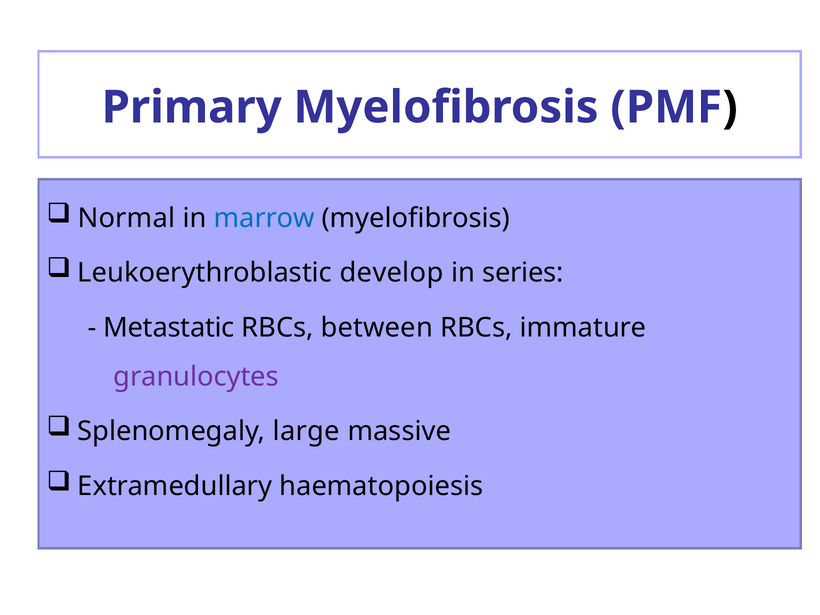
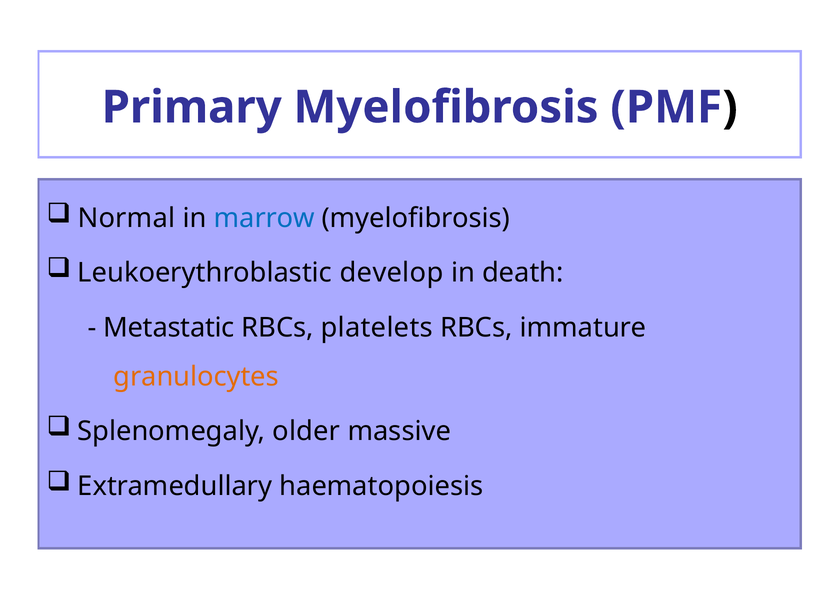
series: series -> death (523, 273)
between: between -> platelets (377, 327)
granulocytes colour: purple -> orange (196, 377)
large: large -> older (306, 431)
